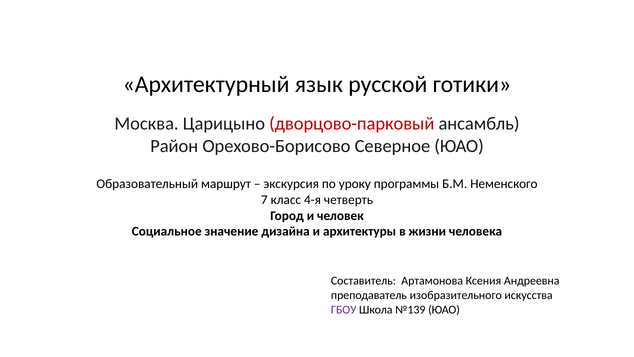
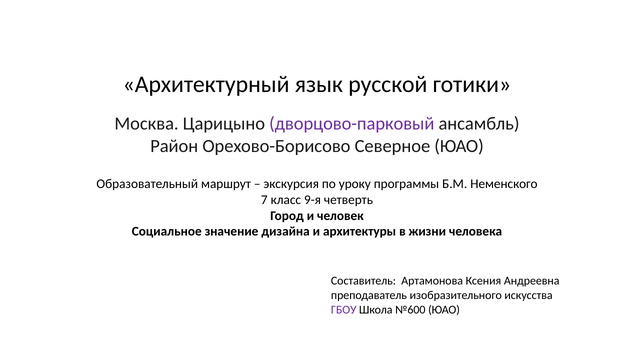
дворцово-парковый colour: red -> purple (352, 124)
4-я: 4-я -> 9-я (313, 200)
№139: №139 -> №600 (410, 309)
